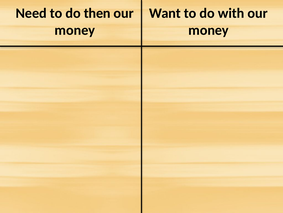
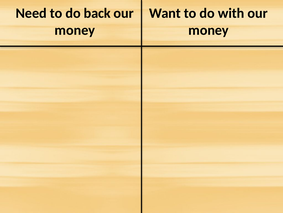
then: then -> back (97, 13)
